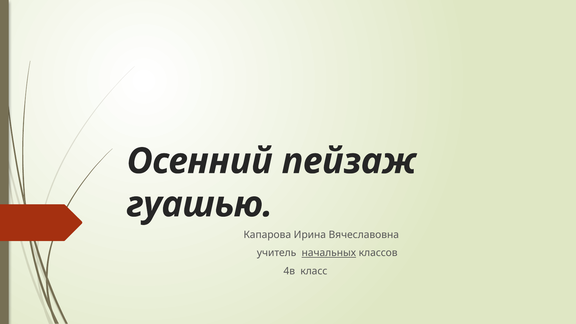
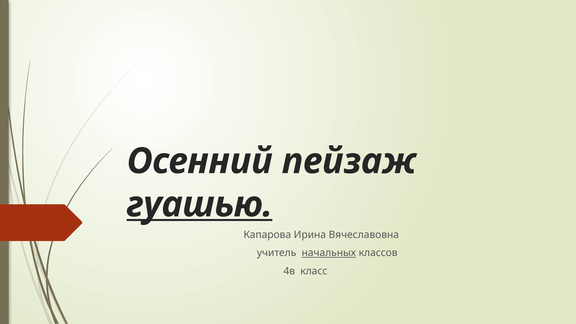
гуашью underline: none -> present (200, 204)
